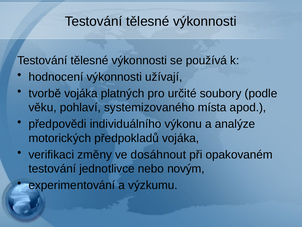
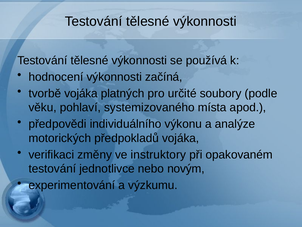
užívají: užívají -> začíná (164, 77)
dosáhnout: dosáhnout -> instruktory (158, 154)
